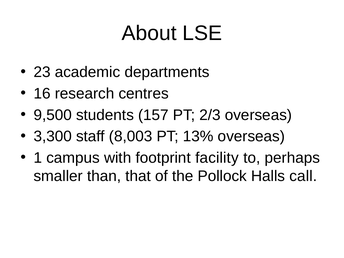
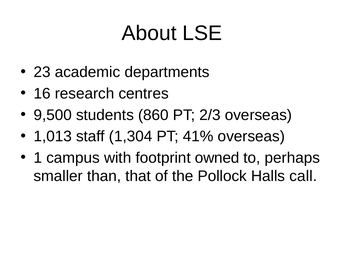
157: 157 -> 860 (153, 115)
3,300: 3,300 -> 1,013 (53, 136)
8,003: 8,003 -> 1,304 (131, 136)
13%: 13% -> 41% (198, 136)
facility: facility -> owned (217, 158)
